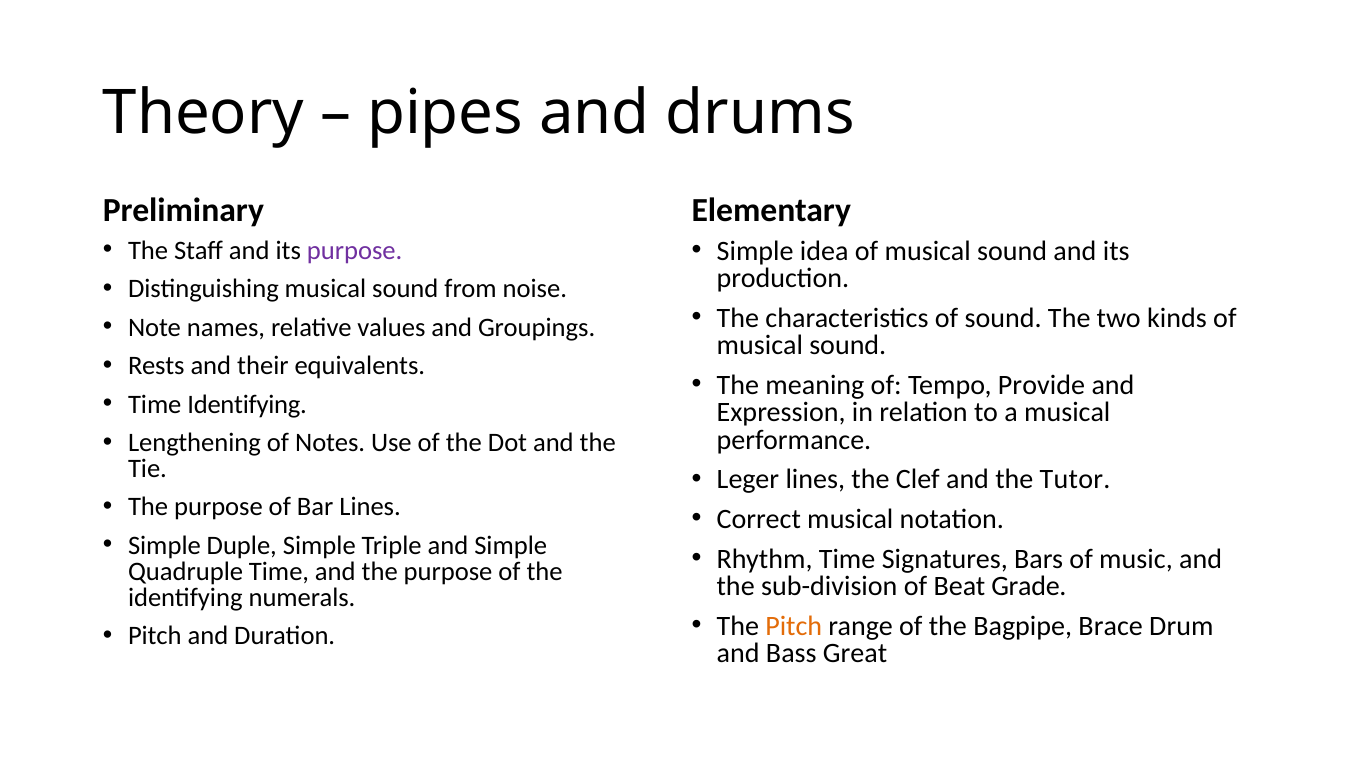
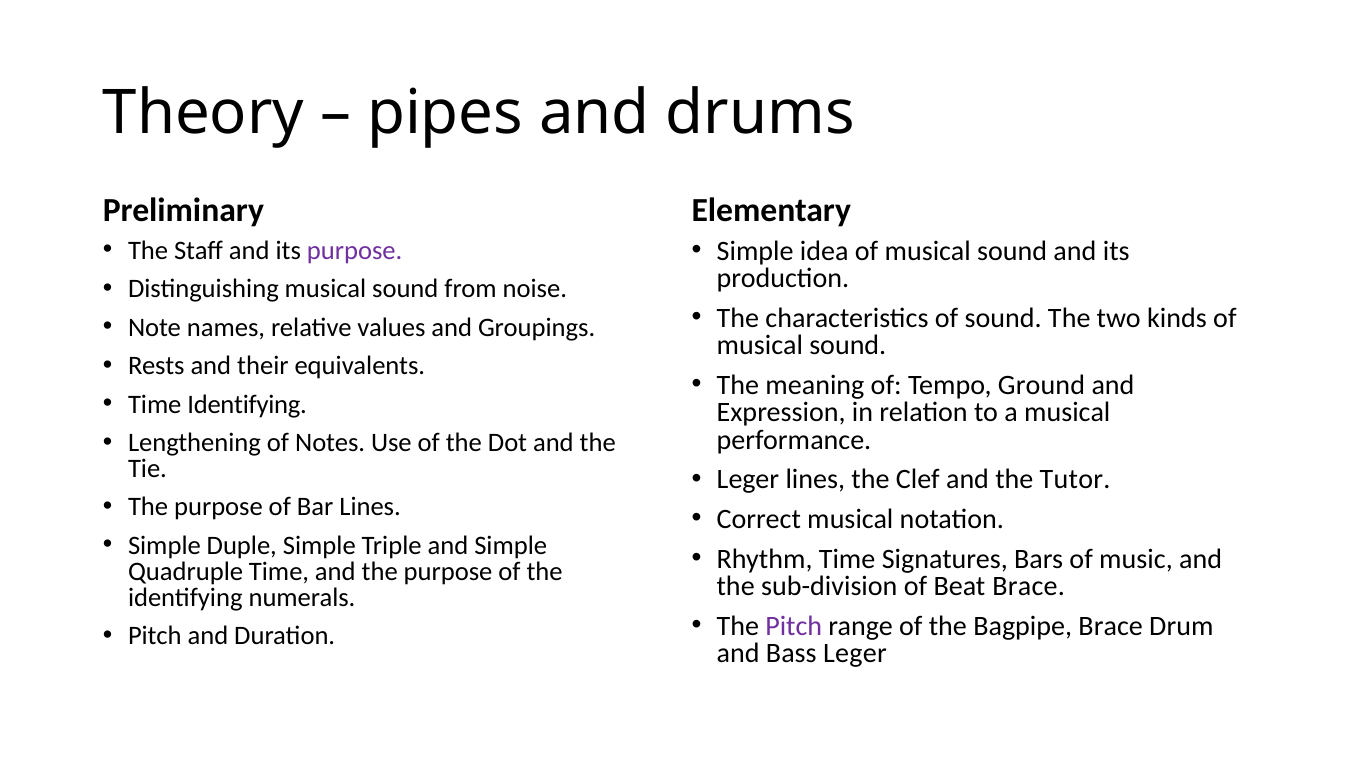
Provide: Provide -> Ground (1041, 385)
Beat Grade: Grade -> Brace (1029, 587)
Pitch colour: orange -> purple (794, 627)
Bass Great: Great -> Leger (855, 654)
